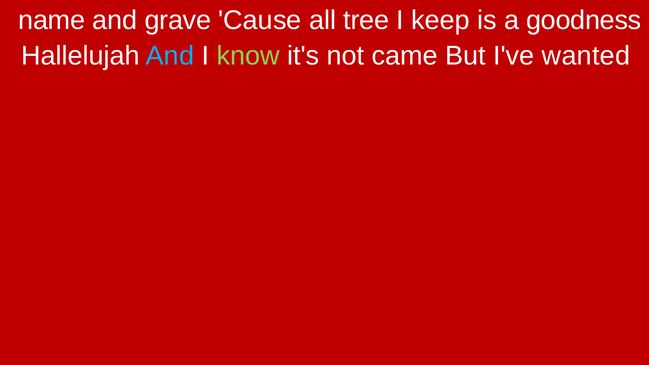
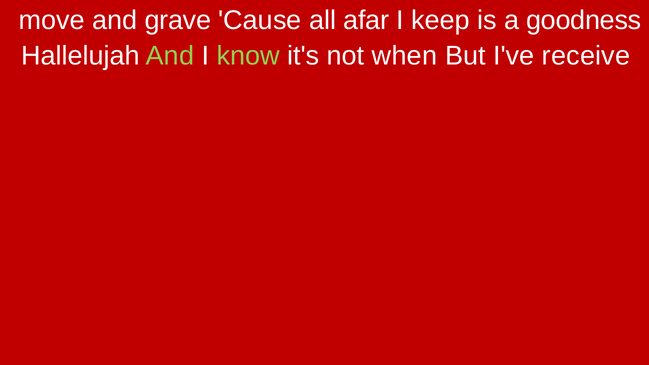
name: name -> move (52, 20)
tree: tree -> afar (366, 20)
And colour: light blue -> light green (170, 56)
came: came -> when (405, 56)
wanted: wanted -> receive (586, 56)
